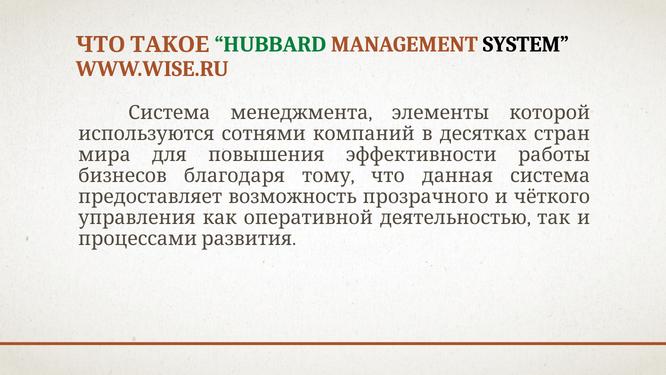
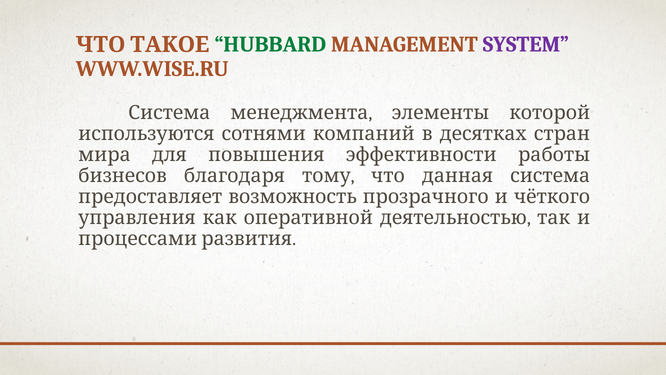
SYSTEM colour: black -> purple (526, 45)
